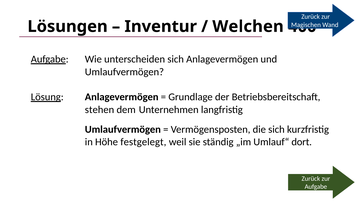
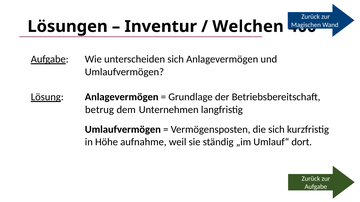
stehen: stehen -> betrug (99, 110)
festgelegt: festgelegt -> aufnahme (143, 142)
